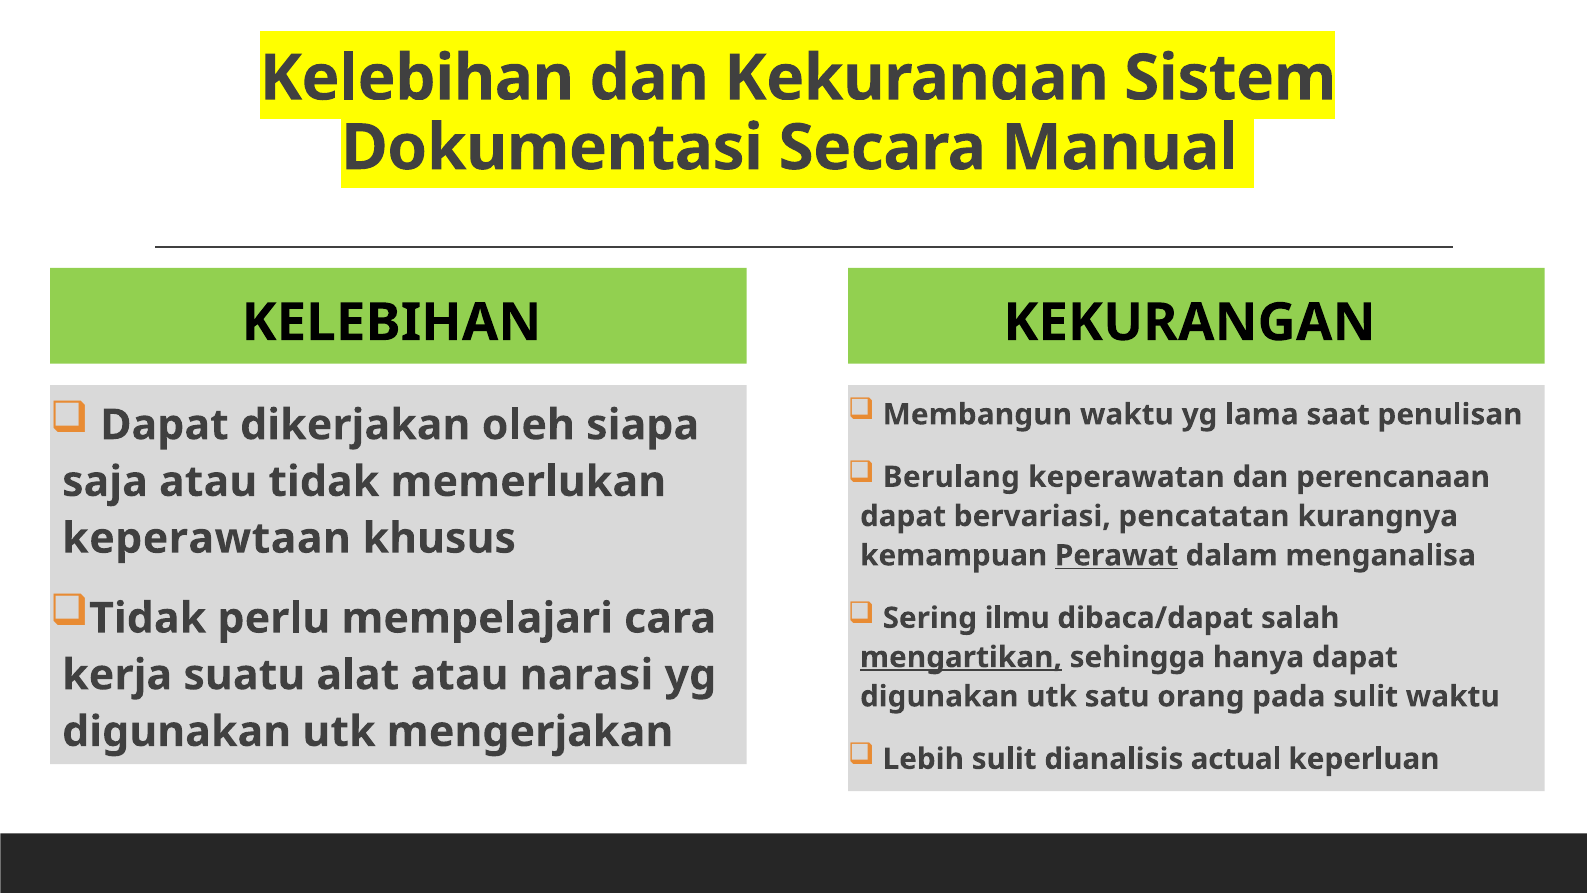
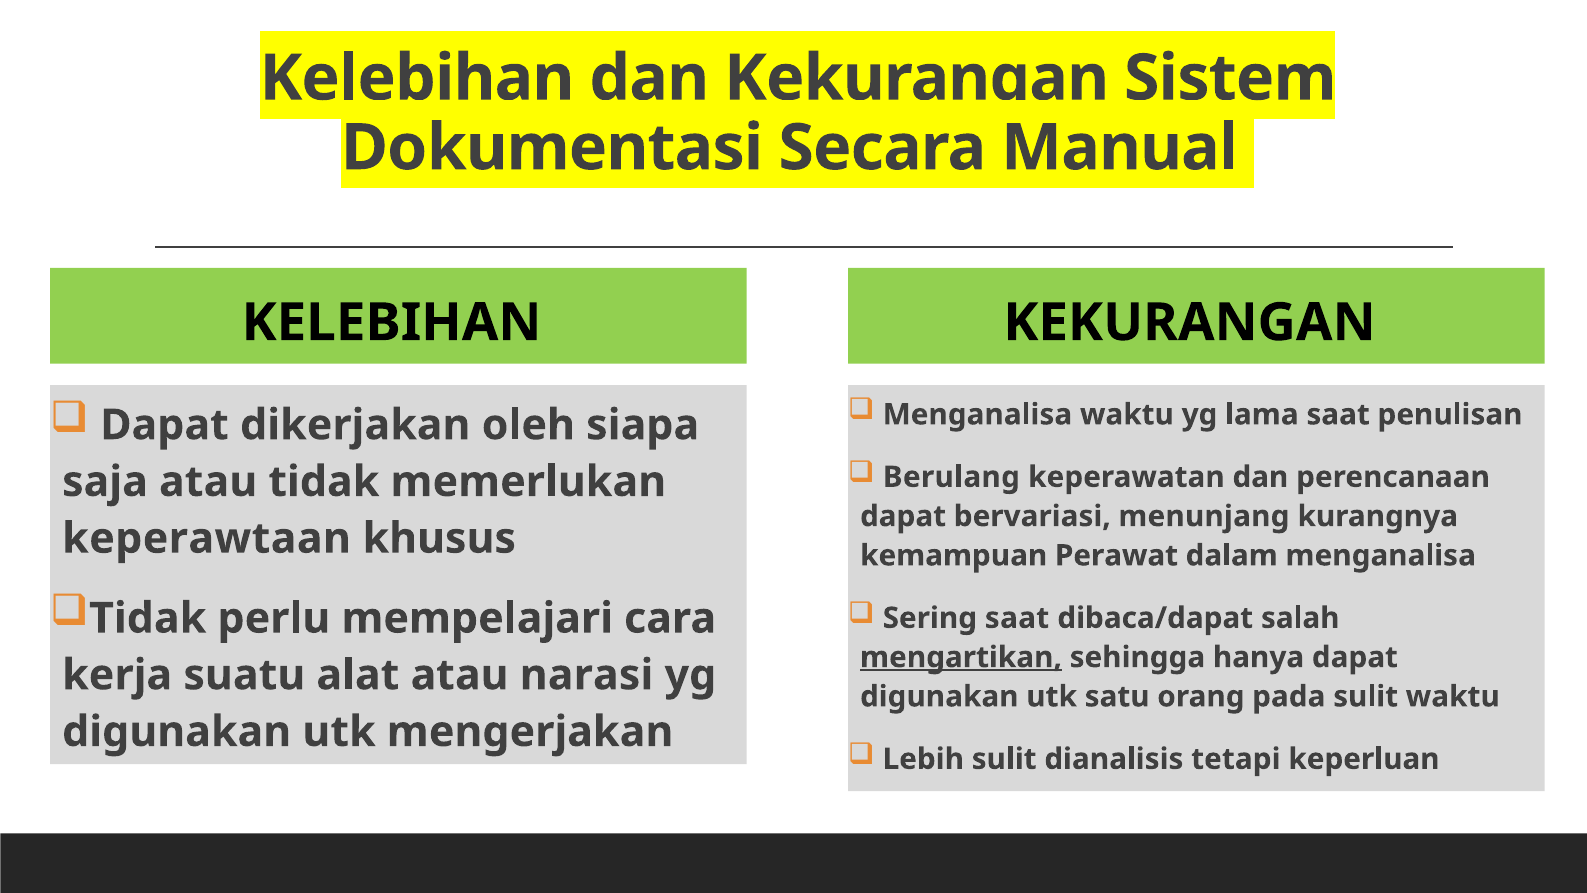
Membangun: Membangun -> Menganalisa (977, 414)
pencatatan: pencatatan -> menunjang (1204, 516)
Perawat underline: present -> none (1116, 555)
Sering ilmu: ilmu -> saat (1017, 618)
actual: actual -> tetapi (1236, 759)
